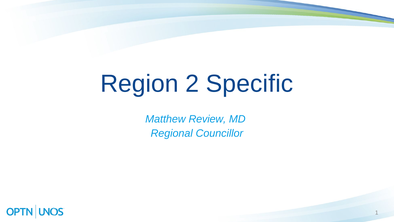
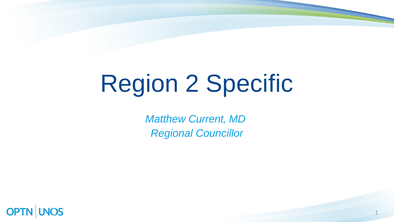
Review: Review -> Current (207, 119)
